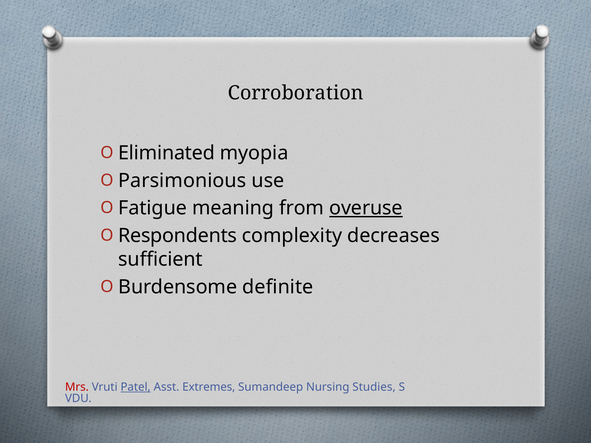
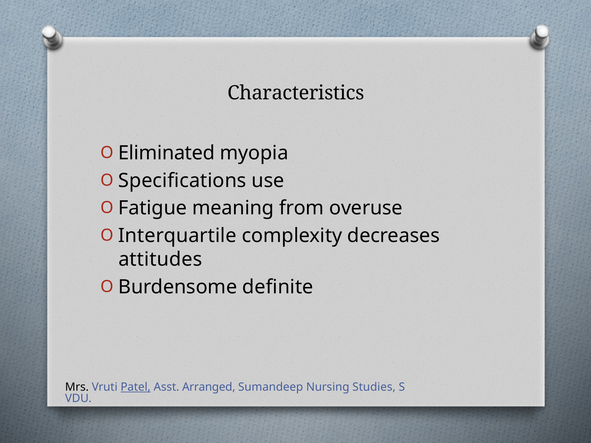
Corroboration: Corroboration -> Characteristics (296, 93)
Parsimonious: Parsimonious -> Specifications (182, 181)
overuse underline: present -> none (366, 208)
Respondents: Respondents -> Interquartile (177, 236)
sufficient: sufficient -> attitudes (160, 259)
Mrs colour: red -> black (77, 387)
Extremes: Extremes -> Arranged (209, 387)
